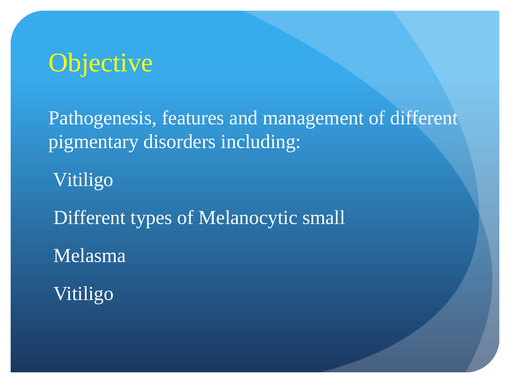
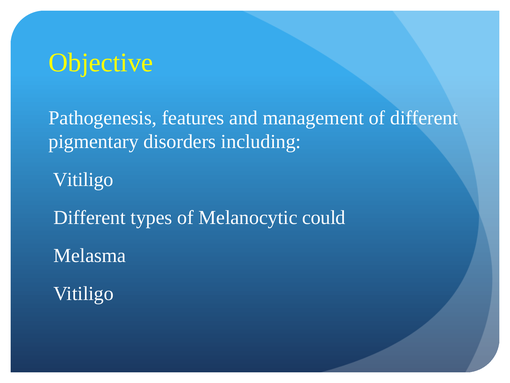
small: small -> could (324, 217)
